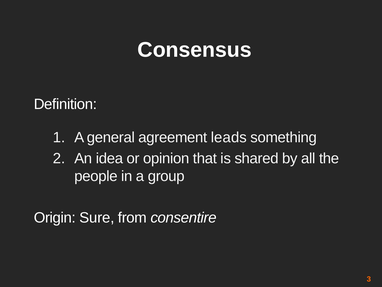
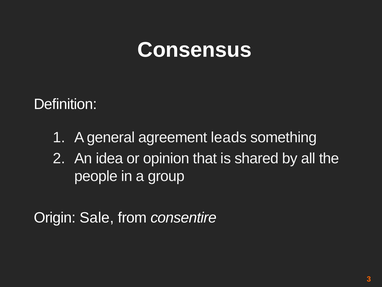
Sure: Sure -> Sale (97, 217)
